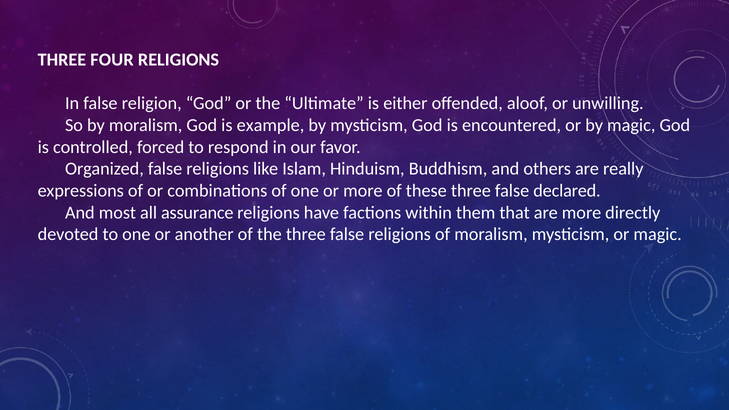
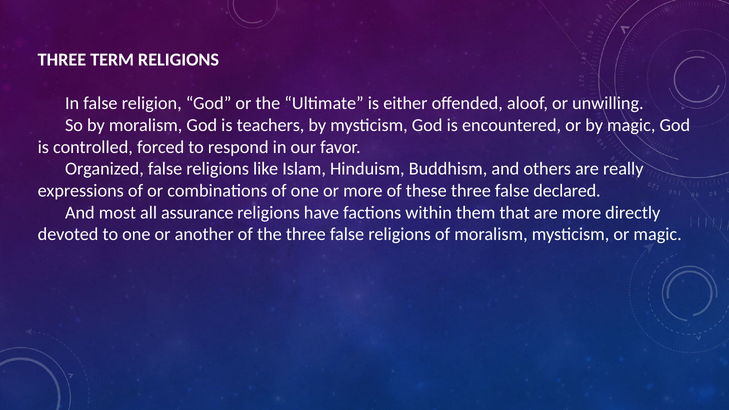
FOUR: FOUR -> TERM (112, 60)
example: example -> teachers (271, 125)
